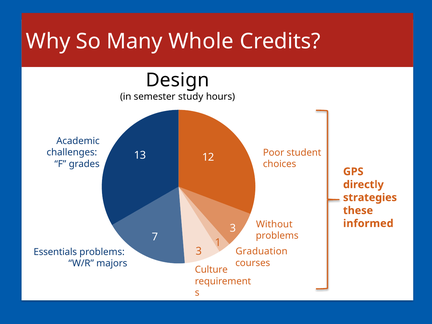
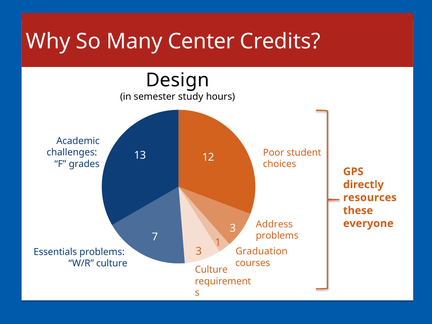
Whole: Whole -> Center (201, 41)
strategies: strategies -> resources (370, 198)
Without: Without -> Address (274, 224)
informed: informed -> everyone (368, 223)
W/R majors: majors -> culture (112, 263)
